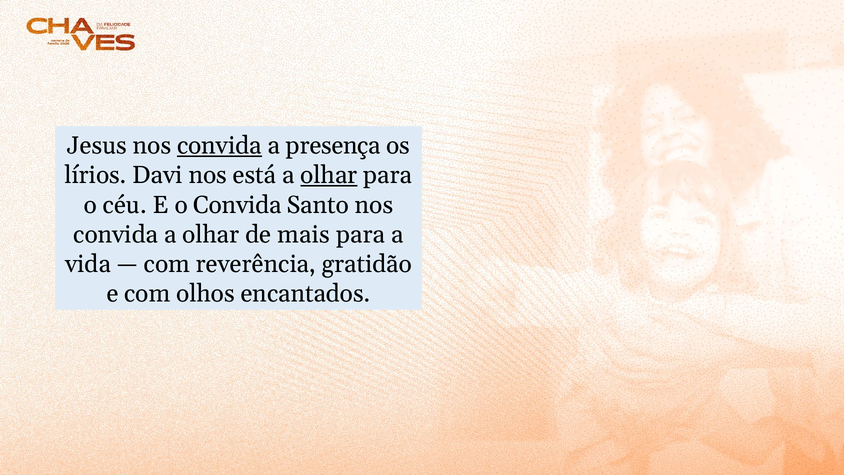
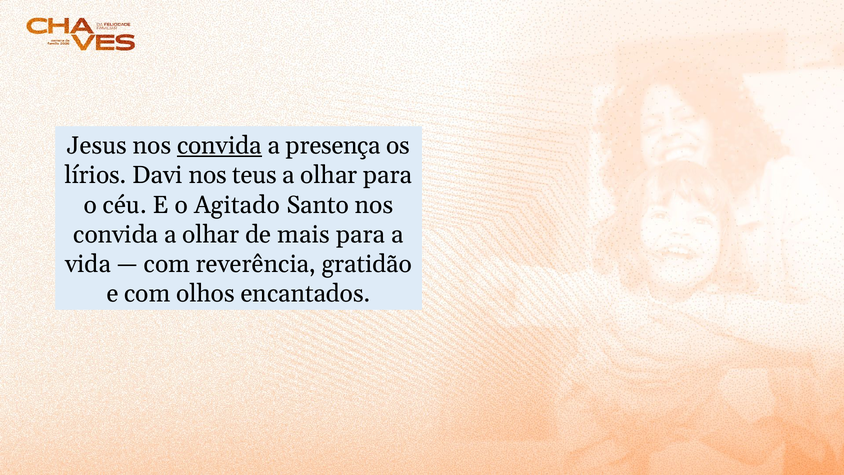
está: está -> teus (255, 175)
olhar underline: present -> none (329, 175)
o Convida: Convida -> Agitado (237, 205)
